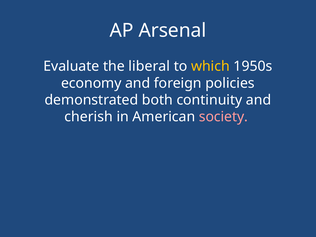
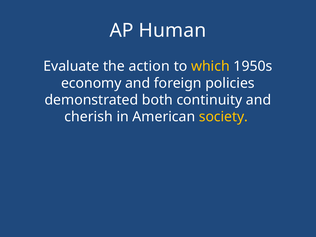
Arsenal: Arsenal -> Human (172, 31)
liberal: liberal -> action (149, 66)
society colour: pink -> yellow (223, 117)
